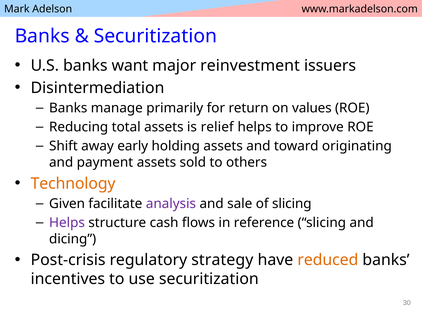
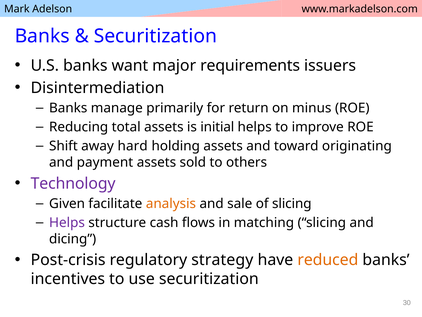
reinvestment: reinvestment -> requirements (250, 65)
values: values -> minus (312, 108)
relief: relief -> initial (217, 127)
early: early -> hard (133, 146)
Technology colour: orange -> purple (73, 183)
analysis colour: purple -> orange (171, 203)
reference: reference -> matching (264, 222)
